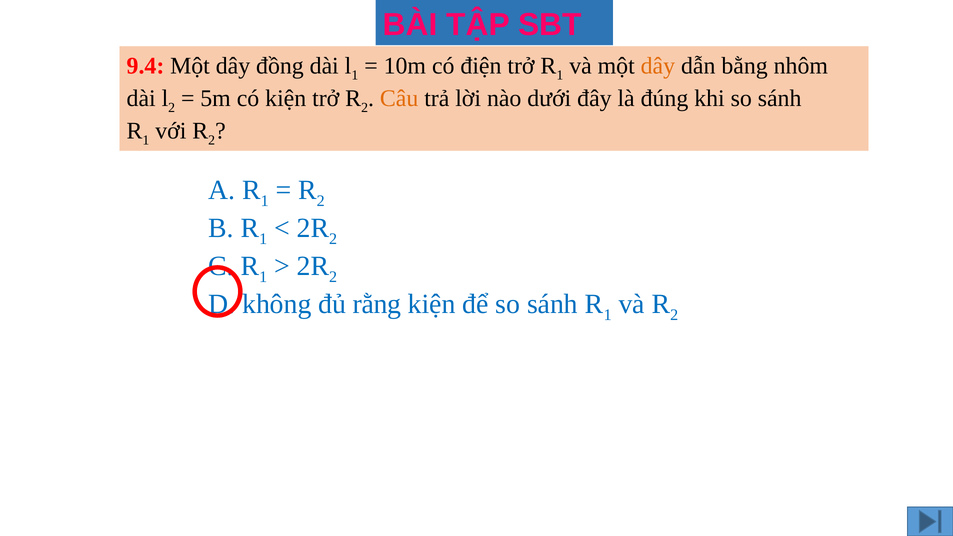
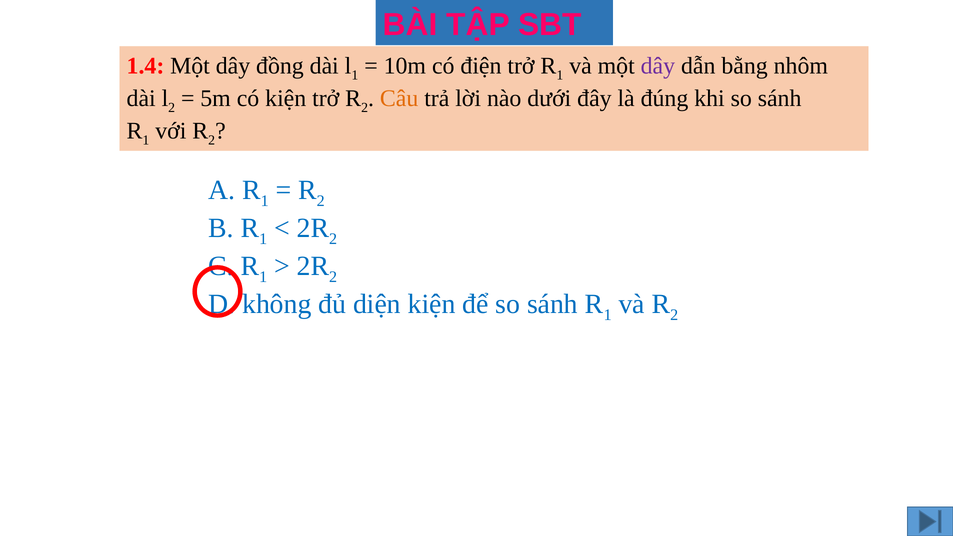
9.4: 9.4 -> 1.4 (145, 66)
dây colour: orange -> purple (658, 66)
rằng: rằng -> diện (377, 304)
